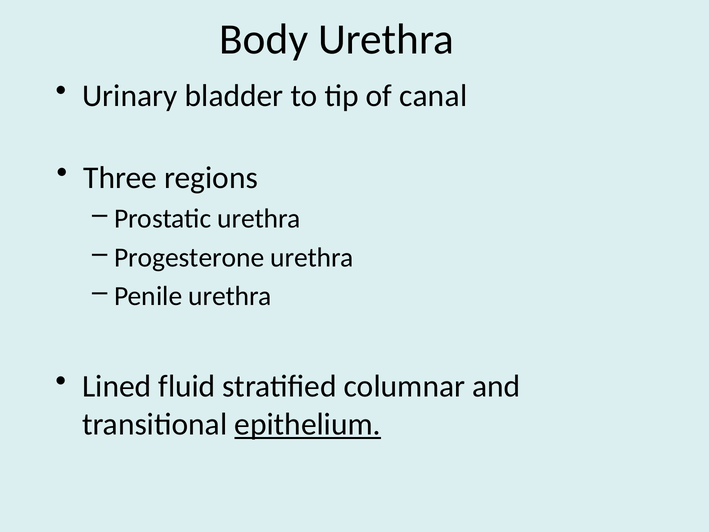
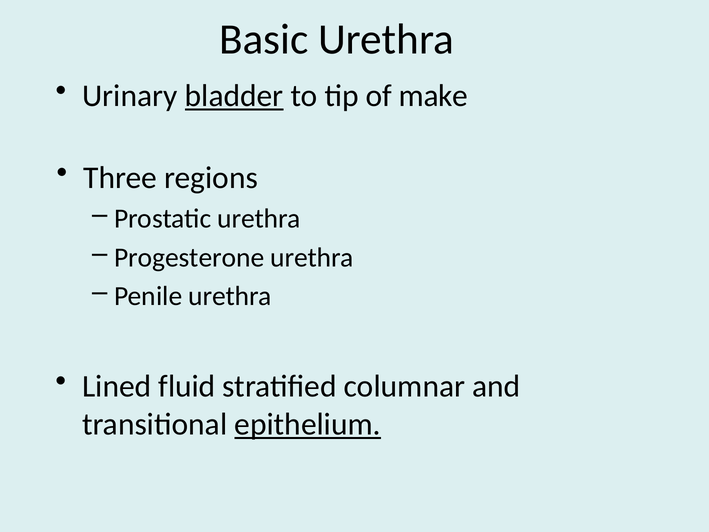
Body: Body -> Basic (264, 40)
bladder underline: none -> present (234, 96)
canal: canal -> make (433, 96)
